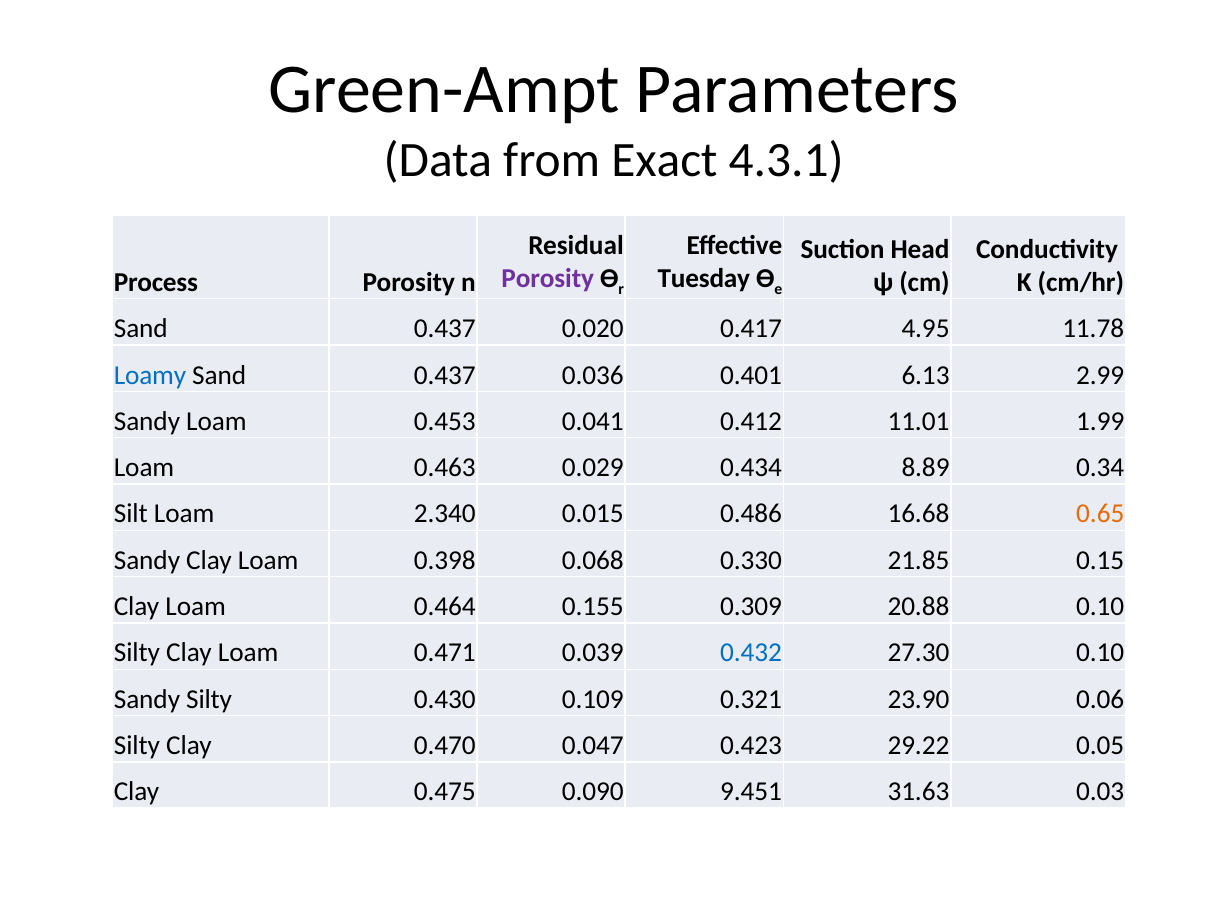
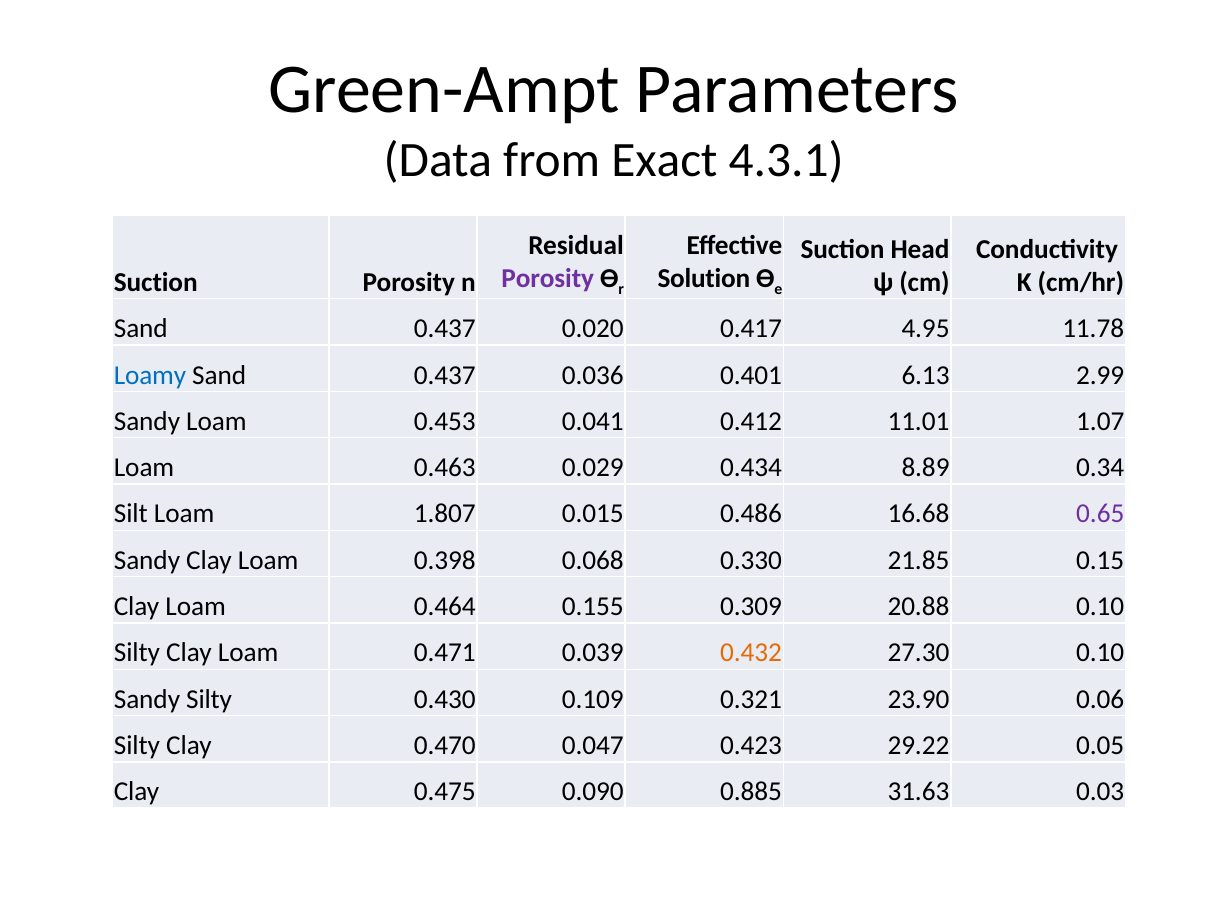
Tuesday: Tuesday -> Solution (704, 279)
Process: Process -> Suction (156, 282)
1.99: 1.99 -> 1.07 (1100, 421)
2.340: 2.340 -> 1.807 (445, 514)
0.65 colour: orange -> purple (1100, 514)
0.432 colour: blue -> orange (751, 653)
9.451: 9.451 -> 0.885 (751, 792)
